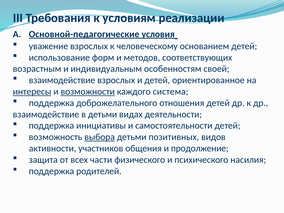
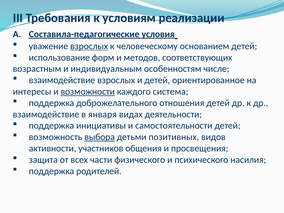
Основной-педагогические: Основной-педагогические -> Составила-педагогические (84, 34)
взрослых underline: none -> present (89, 46)
своей: своей -> числе (216, 69)
интересы underline: present -> none (32, 92)
в детьми: детьми -> января (102, 114)
продолжение: продолжение -> просвещения (200, 148)
